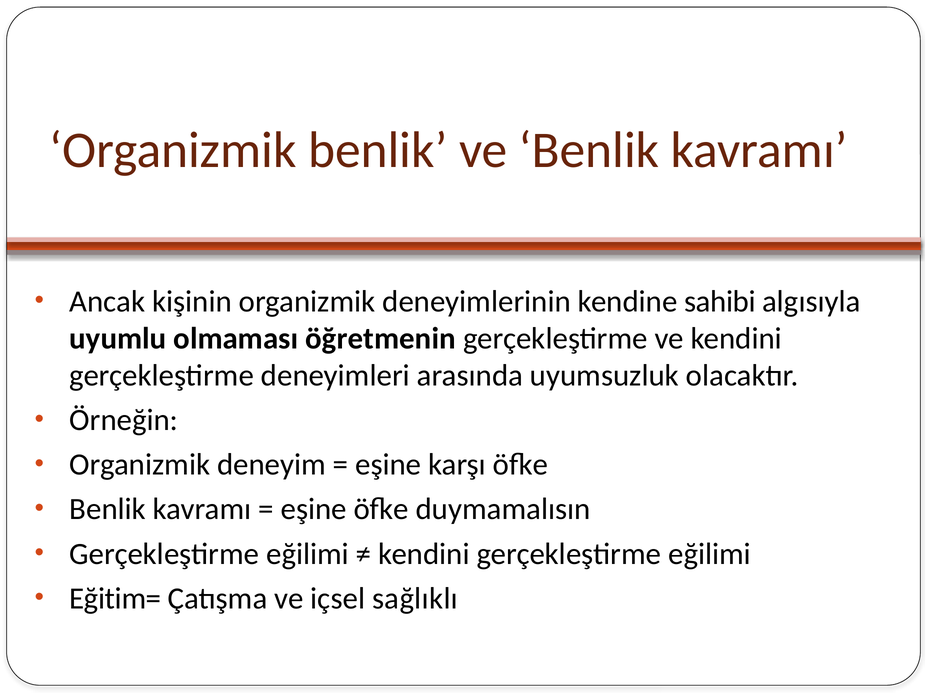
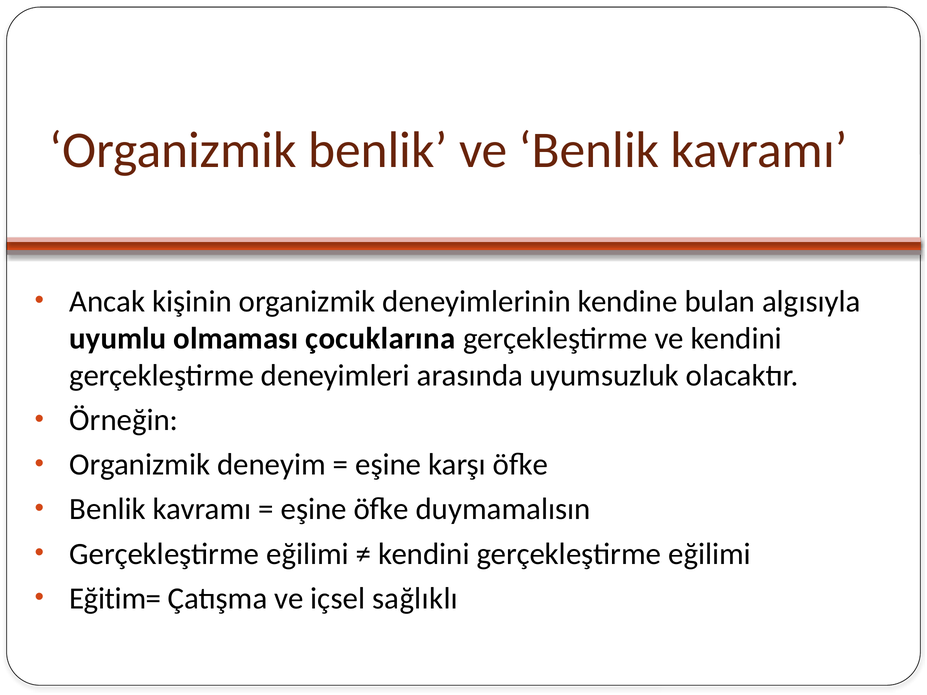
sahibi: sahibi -> bulan (720, 302)
öğretmenin: öğretmenin -> çocuklarına (380, 339)
